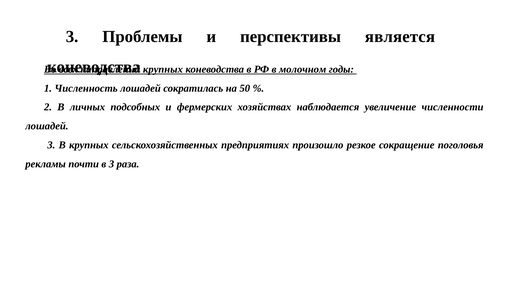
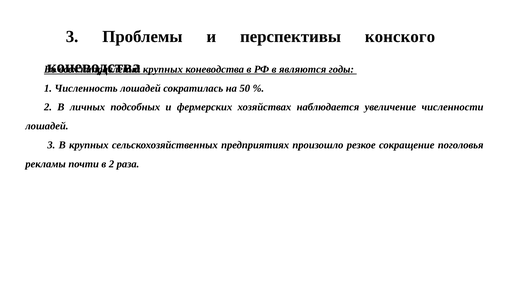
является: является -> конского (400, 37)
молочном: молочном -> являются (303, 69)
в 3: 3 -> 2 (111, 164)
